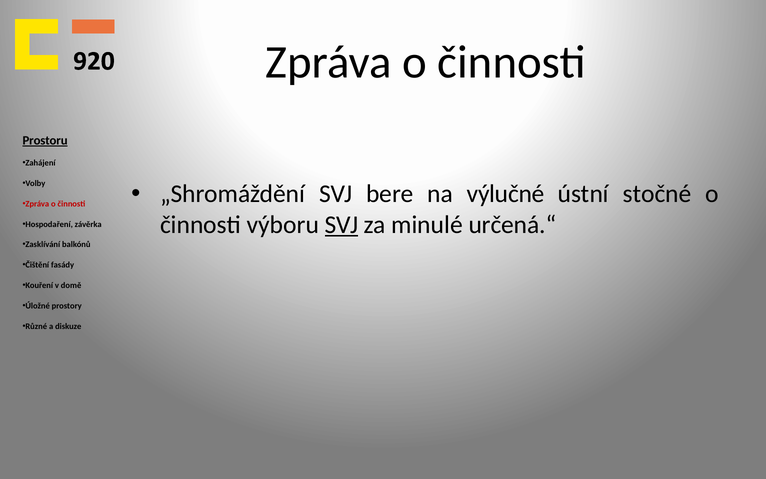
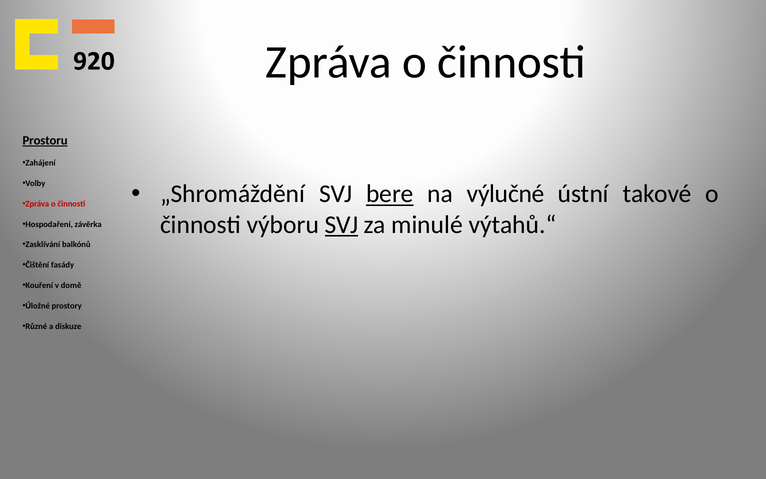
bere underline: none -> present (390, 194)
stočné: stočné -> takové (657, 194)
určená.“: určená.“ -> výtahů.“ (512, 225)
